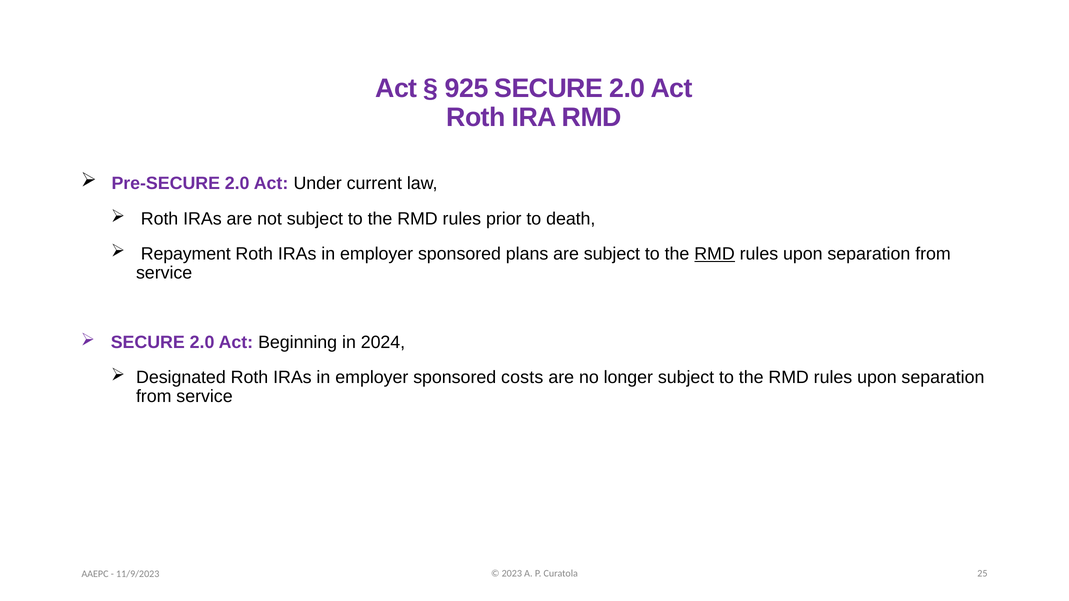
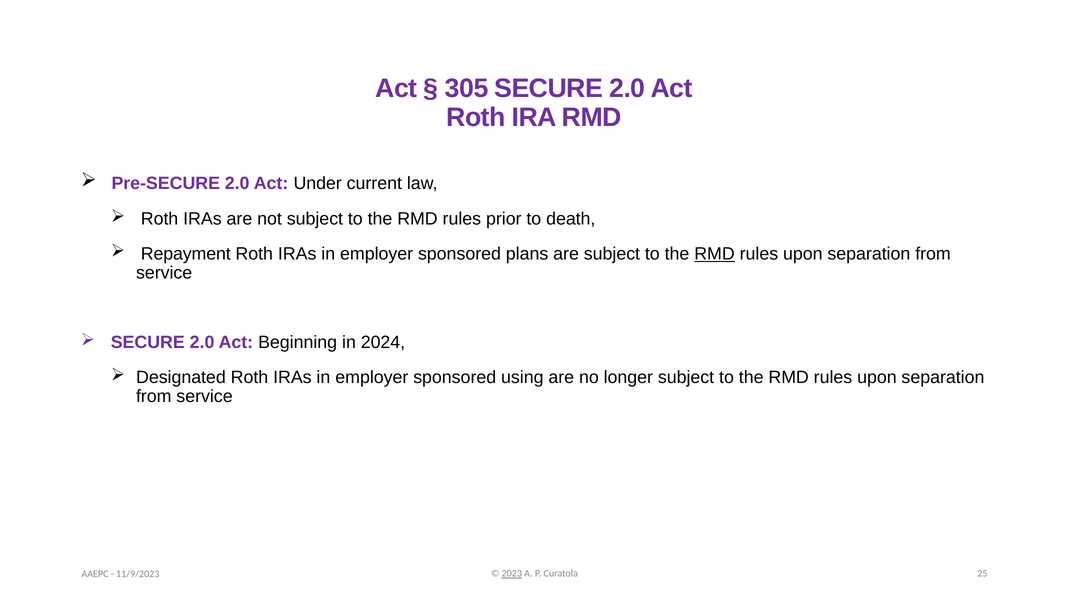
925: 925 -> 305 (467, 89)
costs: costs -> using (522, 377)
2023 underline: none -> present (512, 574)
